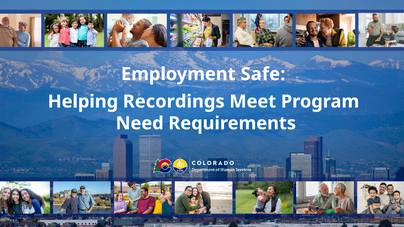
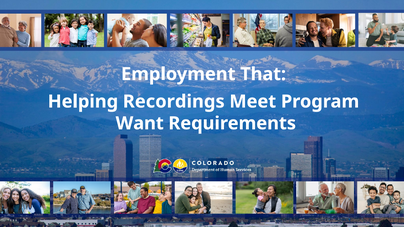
Safe: Safe -> That (263, 74)
Need: Need -> Want (140, 123)
